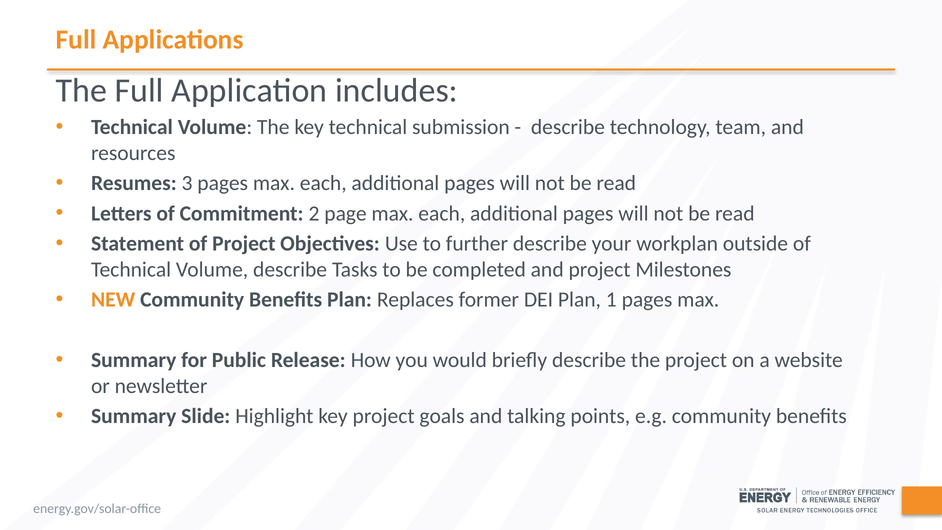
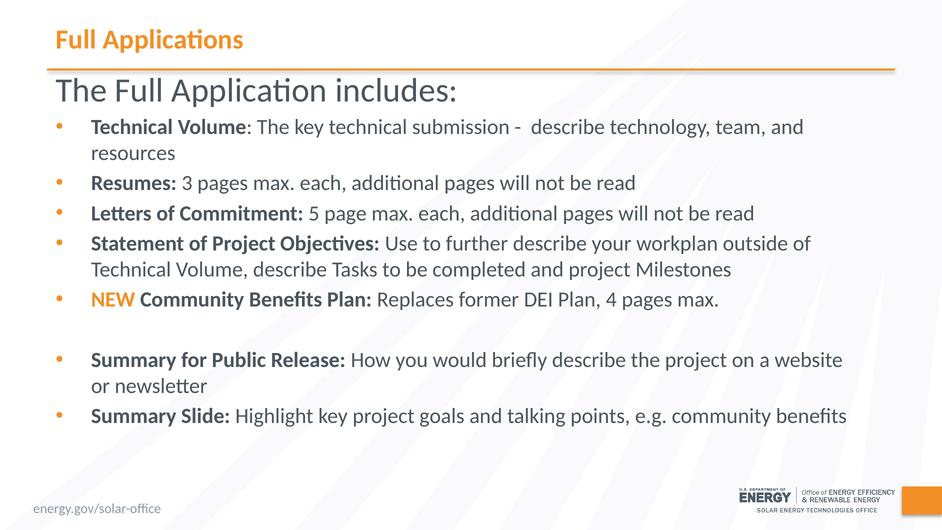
2: 2 -> 5 (314, 213)
1: 1 -> 4 (611, 300)
